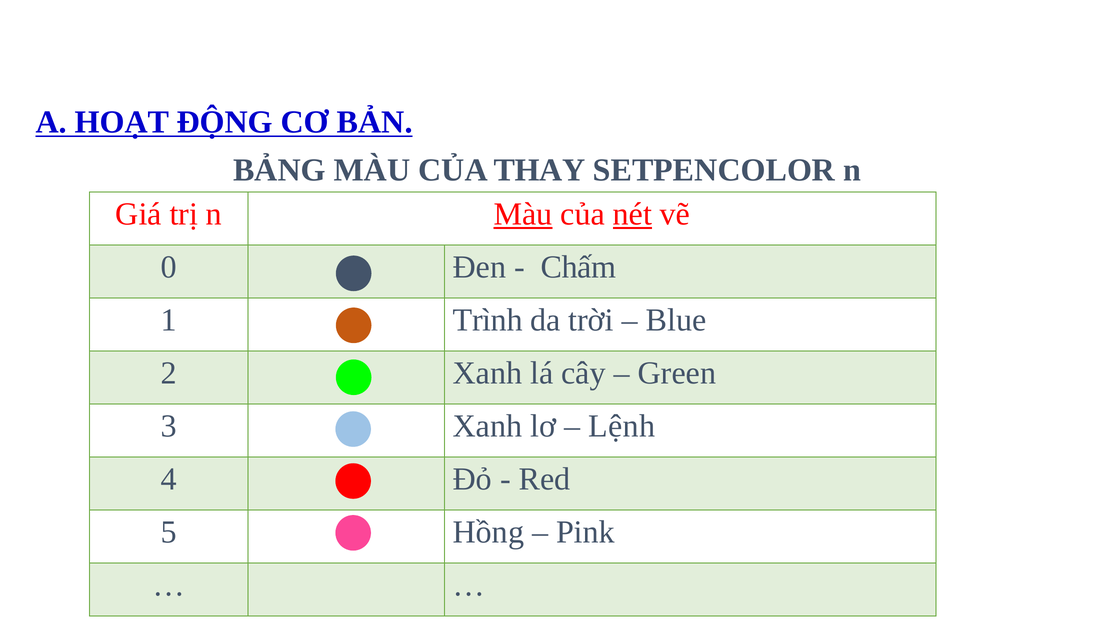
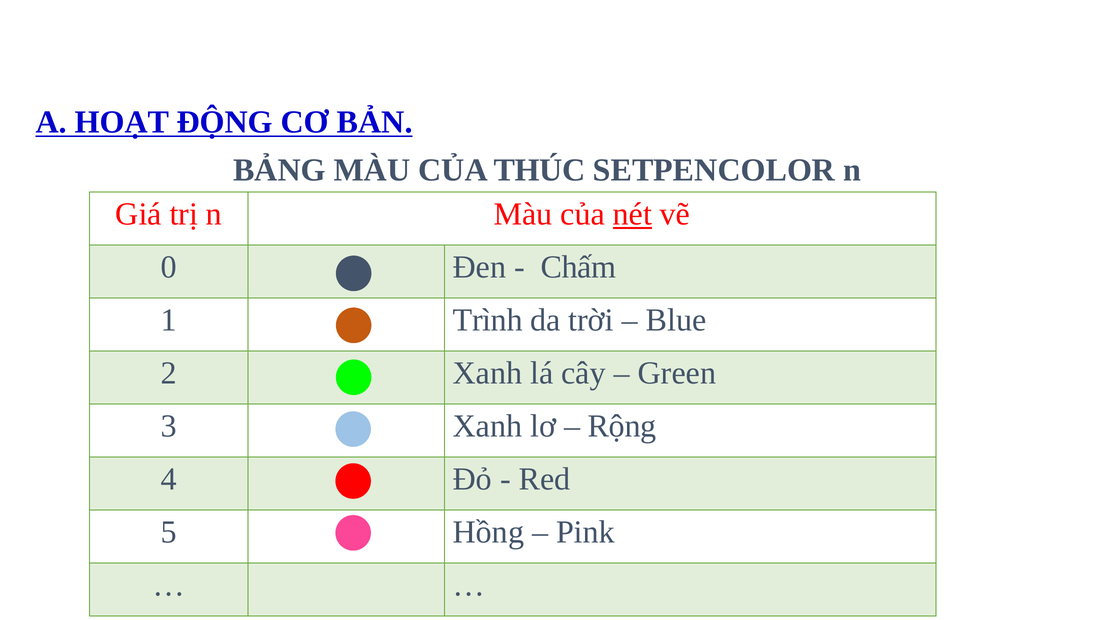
THAY: THAY -> THÚC (540, 170)
Màu underline: present -> none (523, 214)
Lệnh: Lệnh -> Rộng (622, 426)
